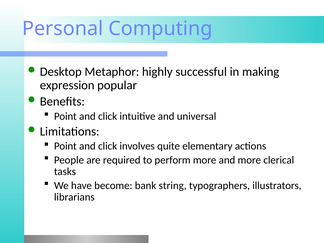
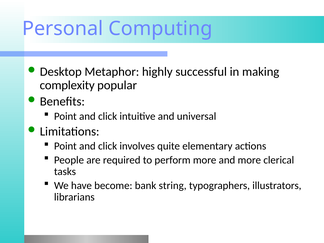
expression: expression -> complexity (67, 85)
